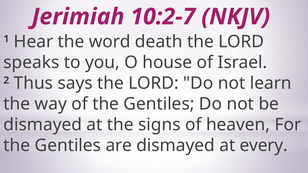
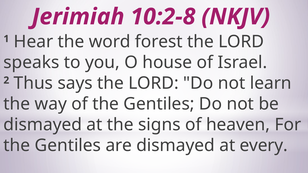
10:2-7: 10:2-7 -> 10:2-8 (163, 17)
death: death -> forest (159, 42)
